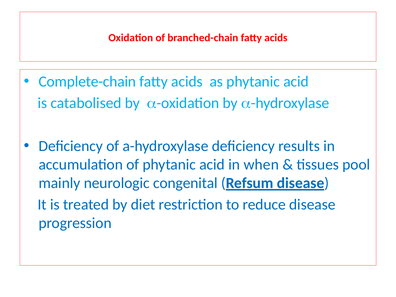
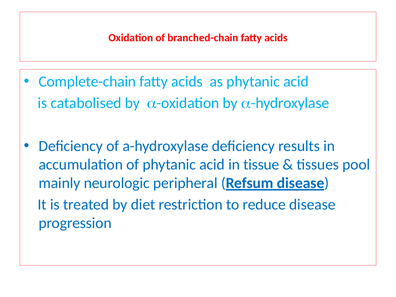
when: when -> tissue (261, 165)
congenital: congenital -> peripheral (185, 183)
